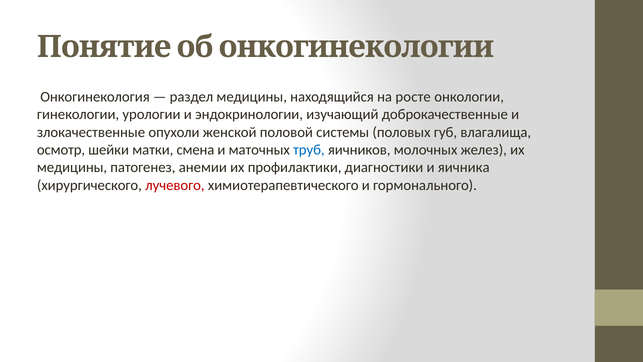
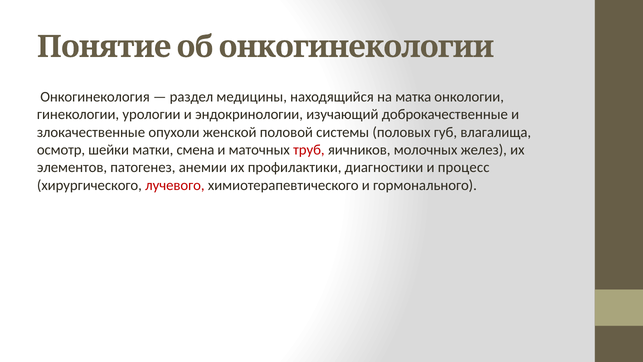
росте: росте -> матка (413, 97)
труб colour: blue -> red (309, 150)
медицины: медицины -> элементов (72, 167)
яичника: яичника -> процесс (464, 167)
